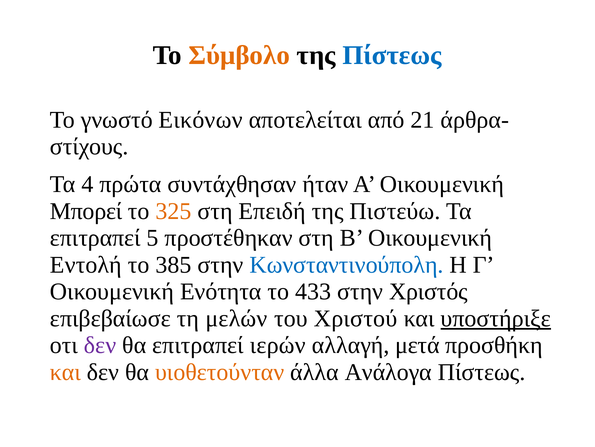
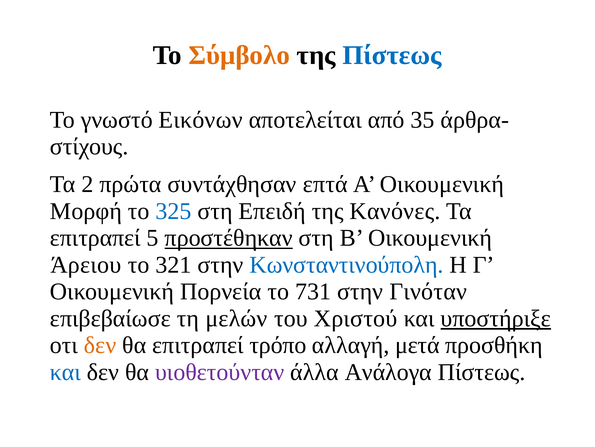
21: 21 -> 35 (423, 120)
4: 4 -> 2 (87, 184)
ήταν: ήταν -> επτά (325, 184)
Μπορεί: Μπορεί -> Μορφή (86, 211)
325 colour: orange -> blue (174, 211)
Πιστεύω: Πιστεύω -> Κανόνες (395, 211)
προστέθηκαν underline: none -> present (229, 238)
Εντολή: Εντολή -> Άρειου (86, 264)
385: 385 -> 321 (174, 264)
Ενότητα: Ενότητα -> Πορνεία (221, 291)
433: 433 -> 731 (313, 291)
Χριστός: Χριστός -> Γινόταν (428, 291)
δεν colour: purple -> orange (100, 345)
ιερών: ιερών -> τρόπο (278, 345)
και colour: orange -> blue (65, 371)
υιοθετούνταν colour: orange -> purple (220, 371)
